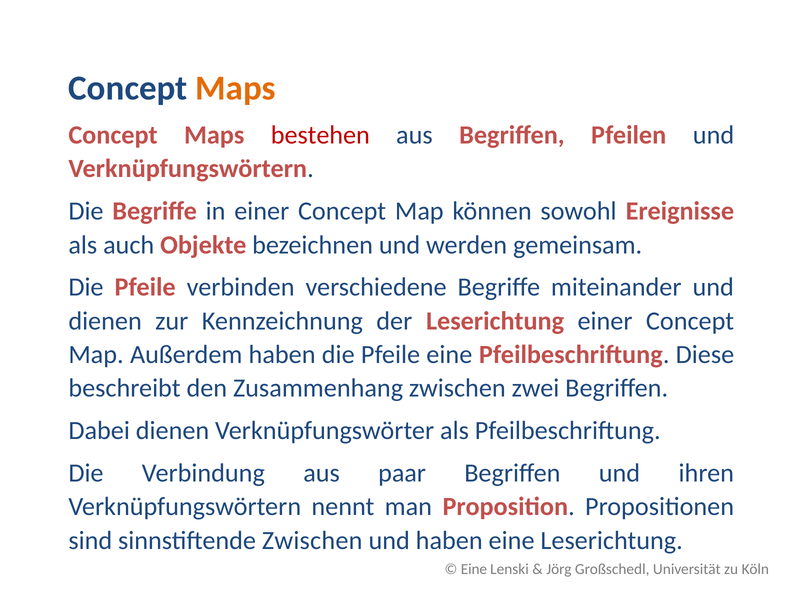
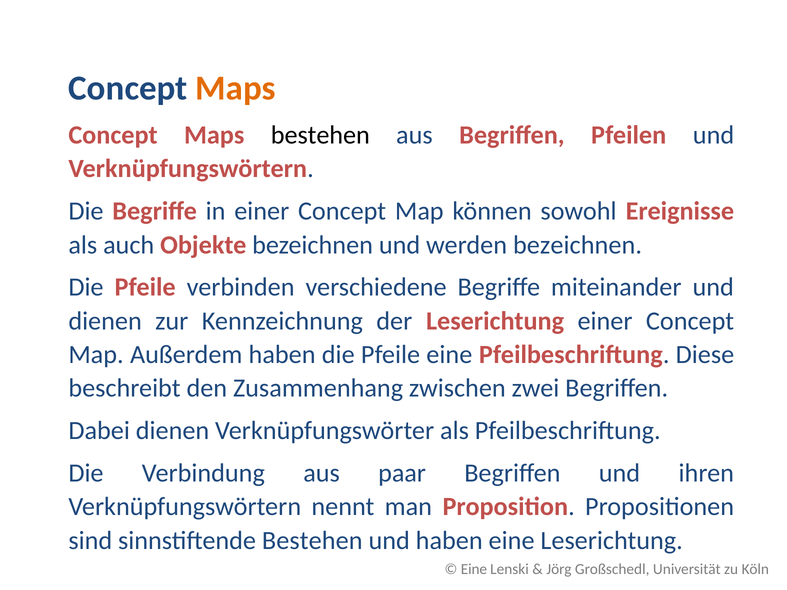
bestehen colour: red -> black (320, 135)
werden gemeinsam: gemeinsam -> bezeichnen (578, 245)
sinnstiftende Zwischen: Zwischen -> Bestehen (312, 541)
